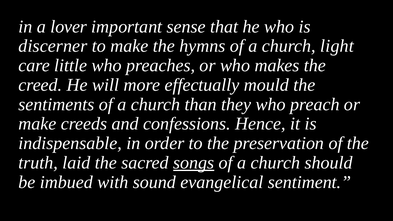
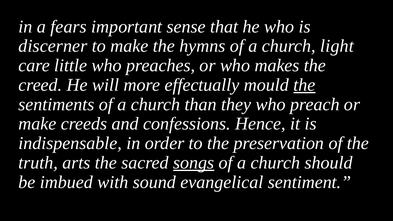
lover: lover -> fears (69, 27)
the underline: none -> present (304, 85)
laid: laid -> arts (76, 163)
